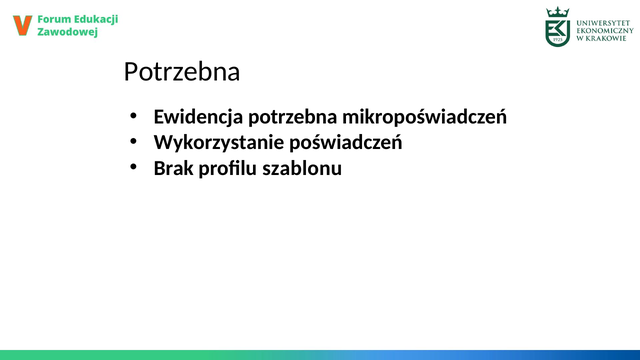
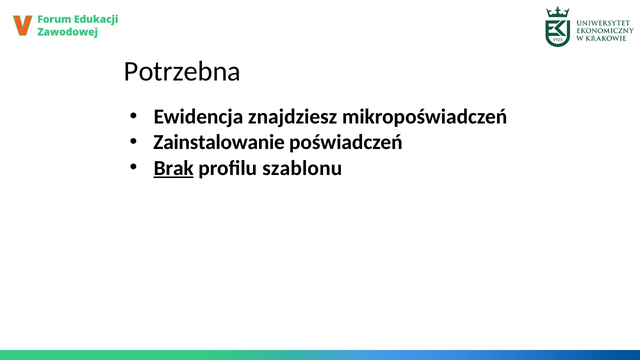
Ewidencja potrzebna: potrzebna -> znajdziesz (293, 117)
Wykorzystanie: Wykorzystanie -> Zainstalowanie (219, 142)
Brak underline: none -> present (174, 168)
